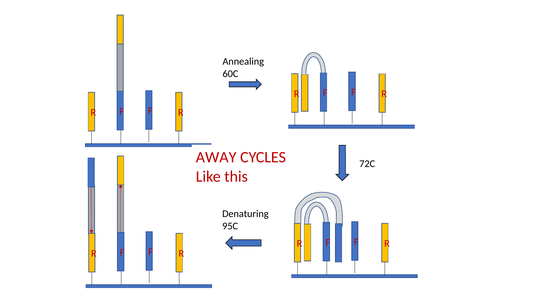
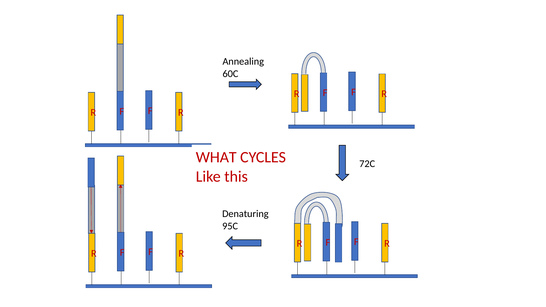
AWAY: AWAY -> WHAT (216, 157)
